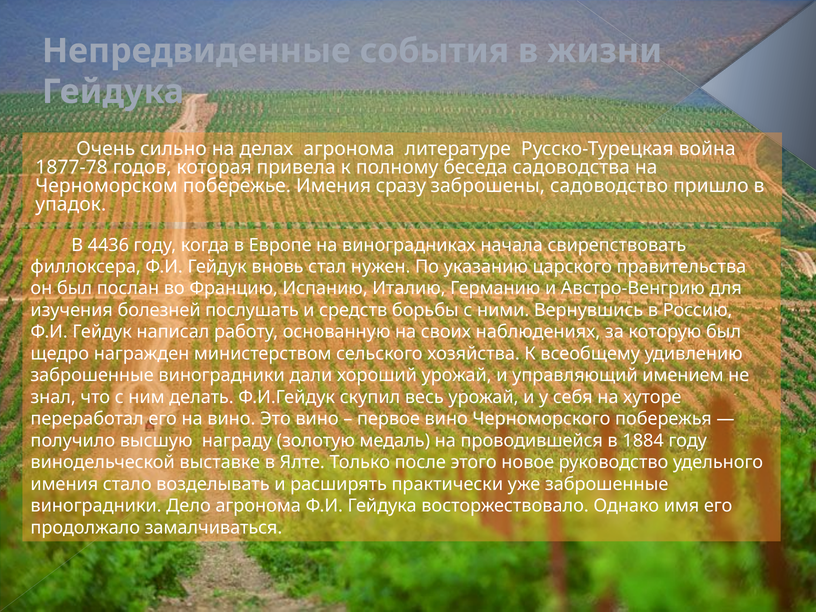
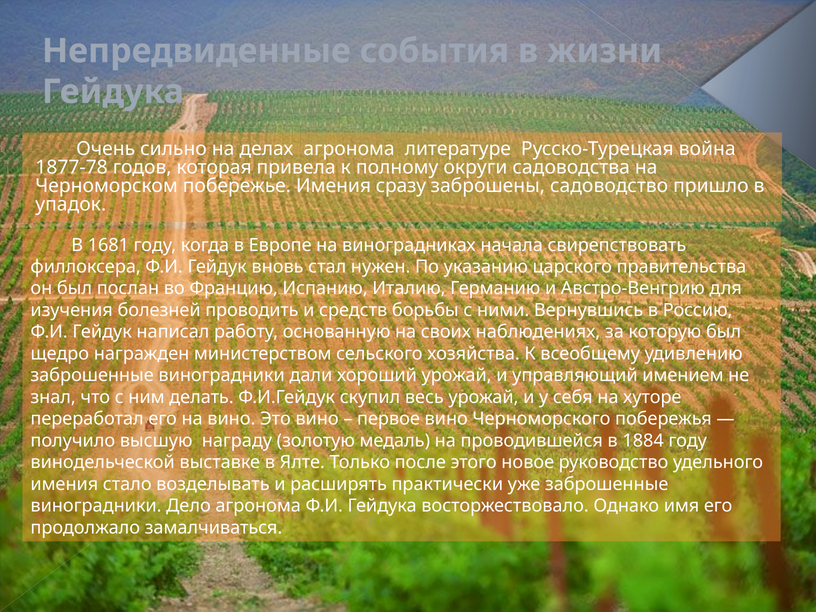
беседа: беседа -> округи (475, 167)
4436: 4436 -> 1681 (108, 245)
послушать: послушать -> проводить (252, 310)
